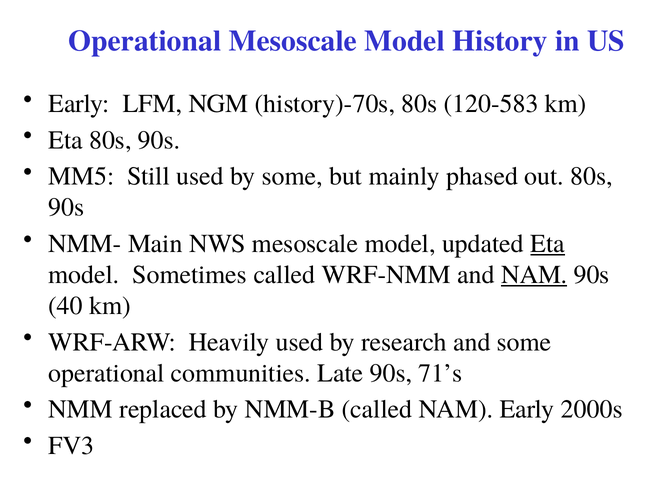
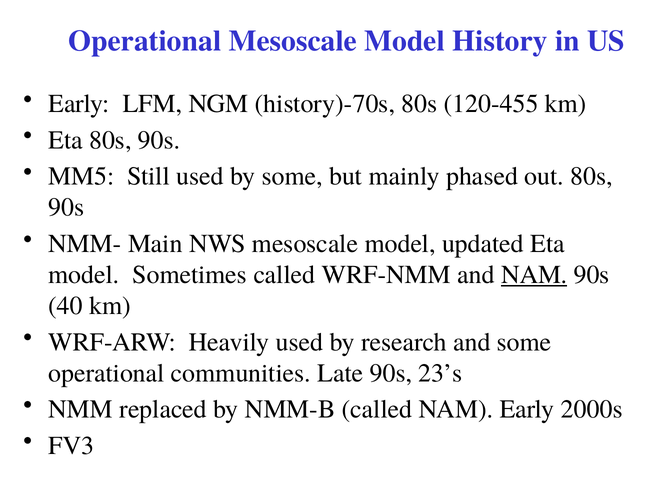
120-583: 120-583 -> 120-455 (491, 104)
Eta underline: present -> none (548, 244)
71’s: 71’s -> 23’s (440, 373)
